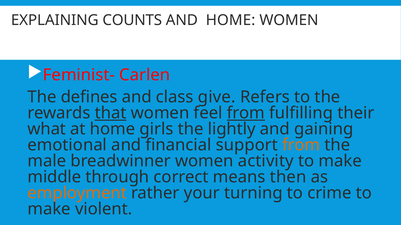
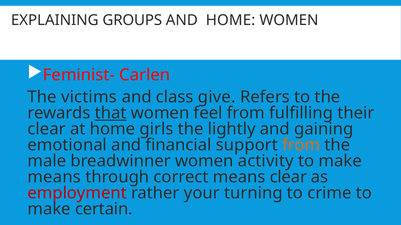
COUNTS: COUNTS -> GROUPS (132, 20)
defines: defines -> victims (89, 97)
from underline: present -> none (246, 113)
what: what -> clear (47, 129)
middle: middle -> means (54, 177)
means then: then -> clear (288, 177)
employment colour: orange -> red (77, 193)
violent: violent -> certain (104, 209)
